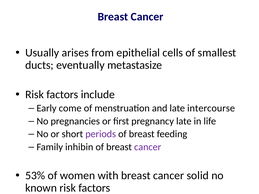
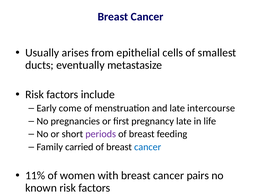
inhibin: inhibin -> carried (79, 147)
cancer colour: purple -> blue (148, 147)
53%: 53% -> 11% (35, 176)
solid: solid -> pairs (198, 176)
